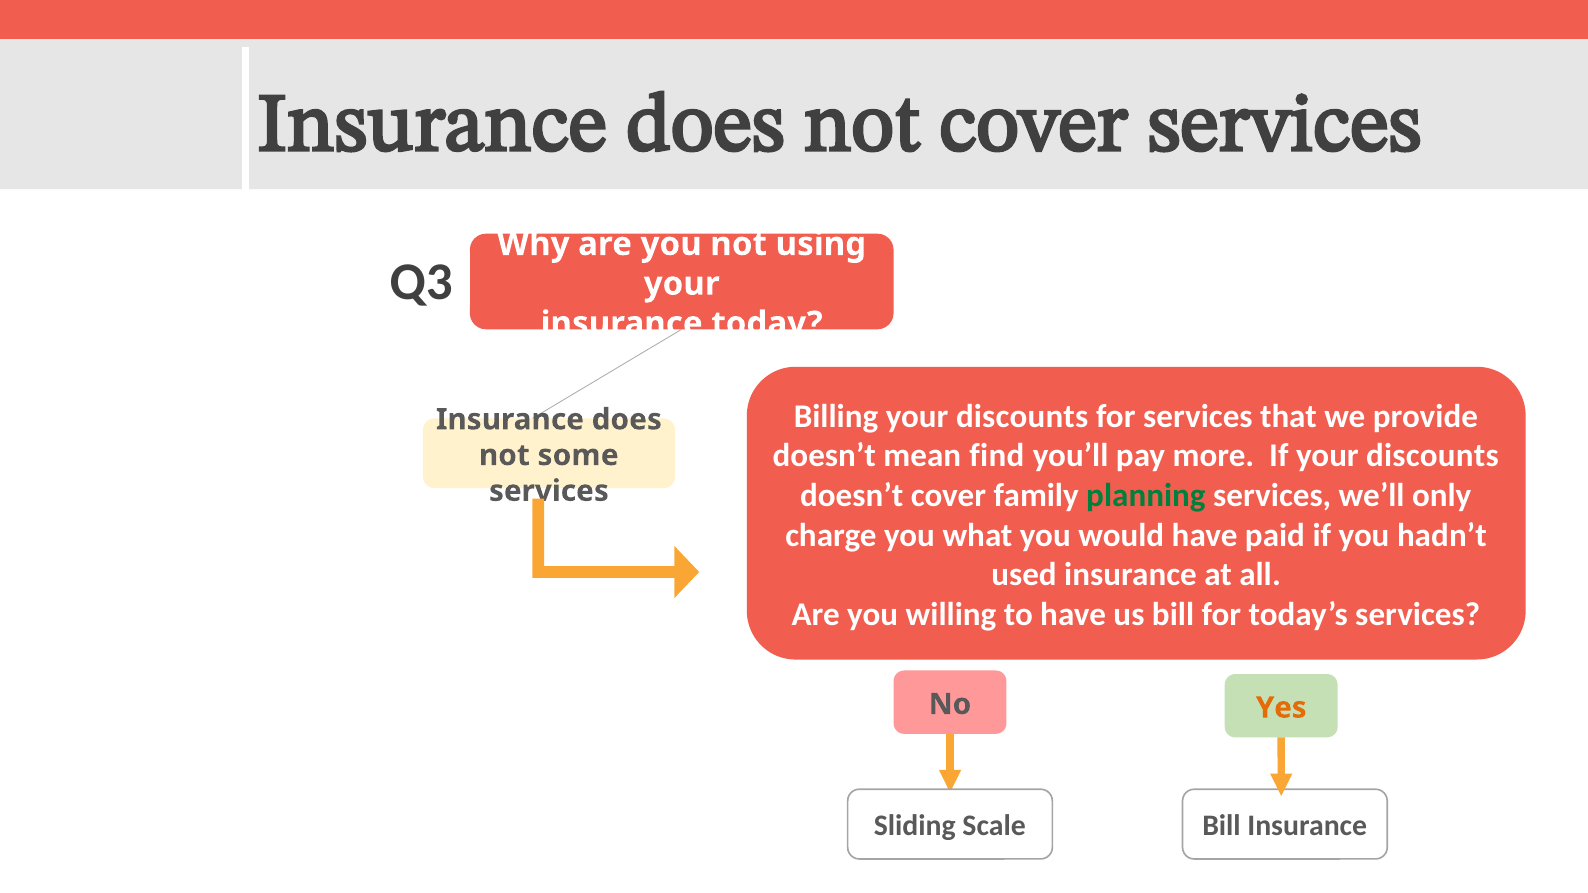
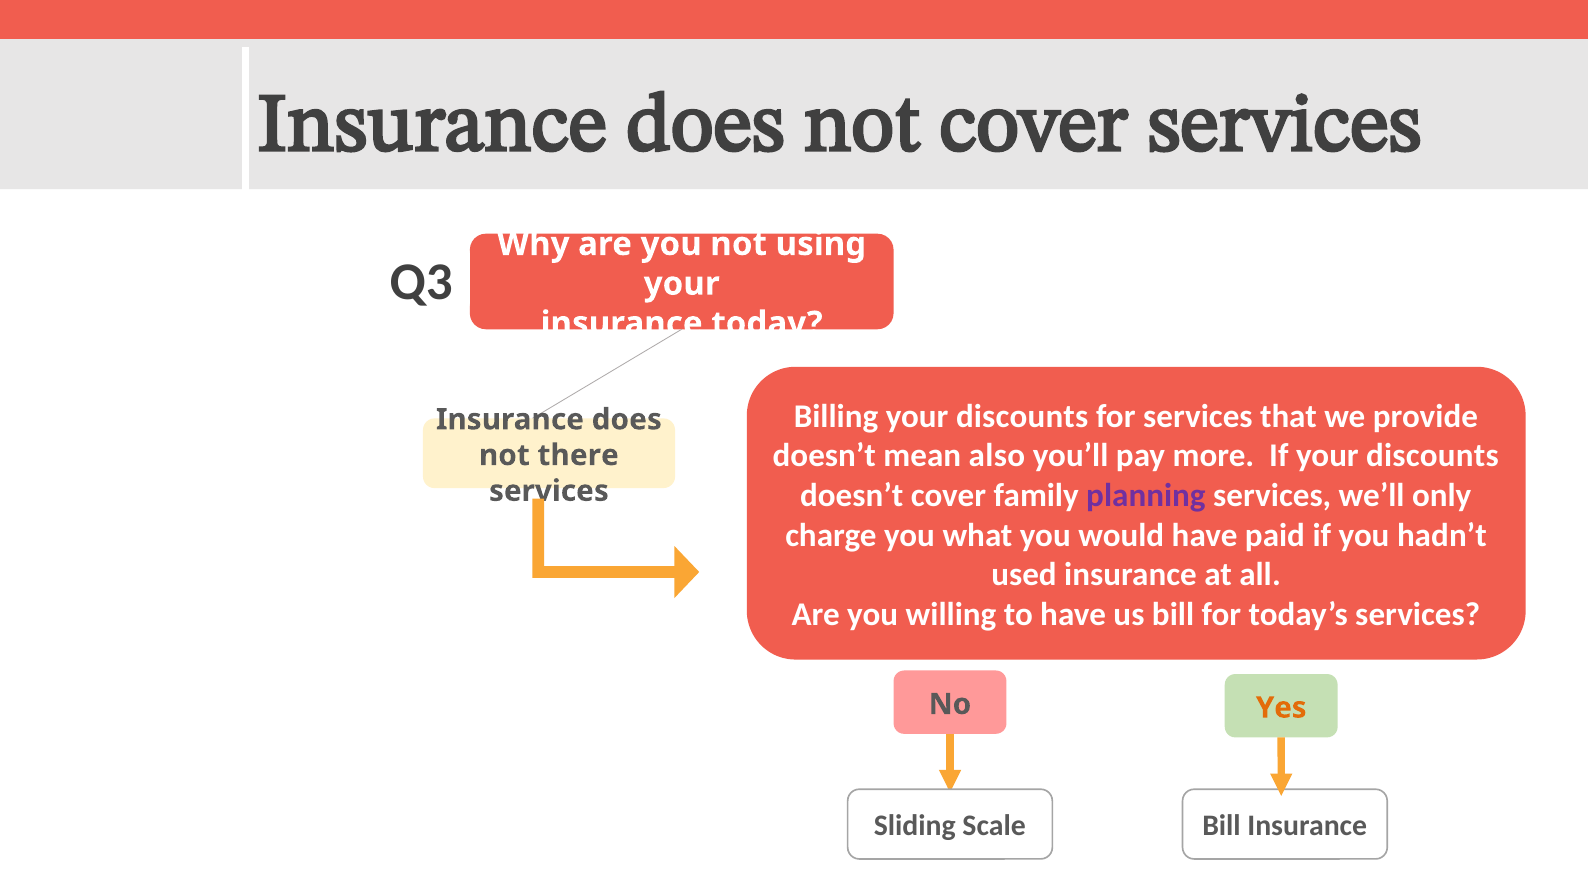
find: find -> also (997, 456)
some: some -> there (578, 455)
planning colour: green -> purple (1146, 496)
